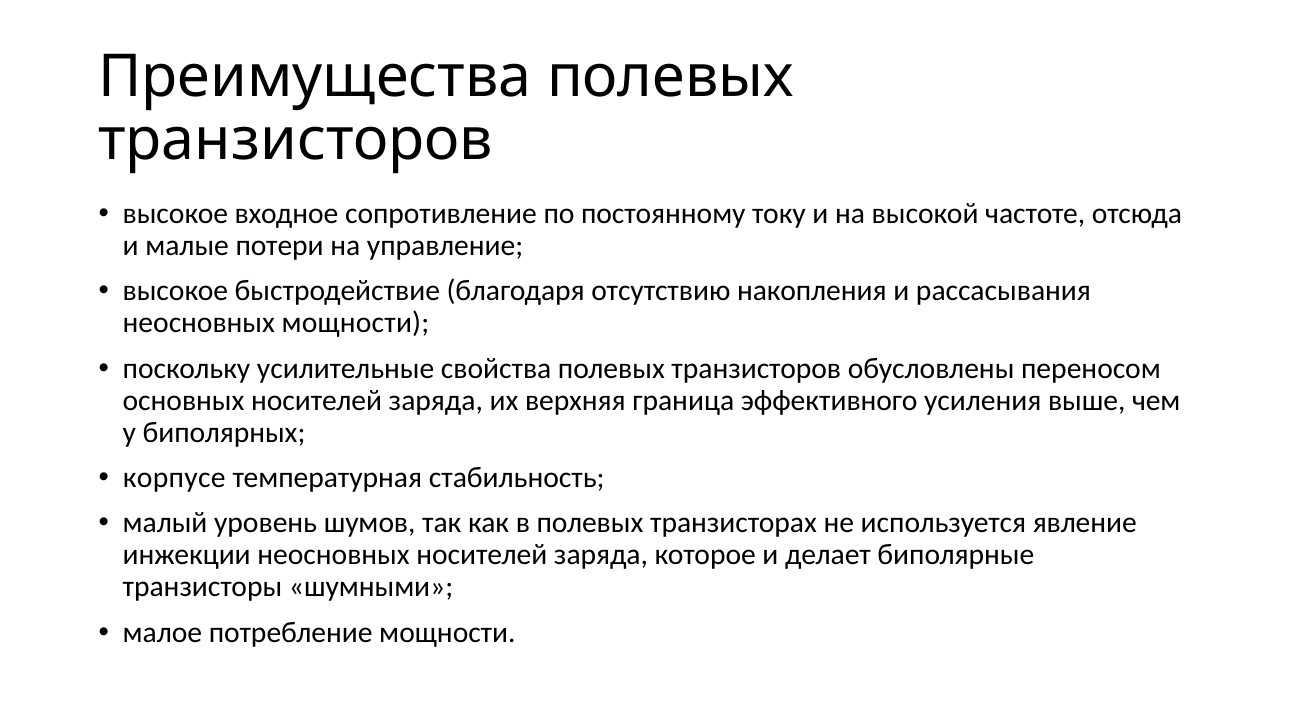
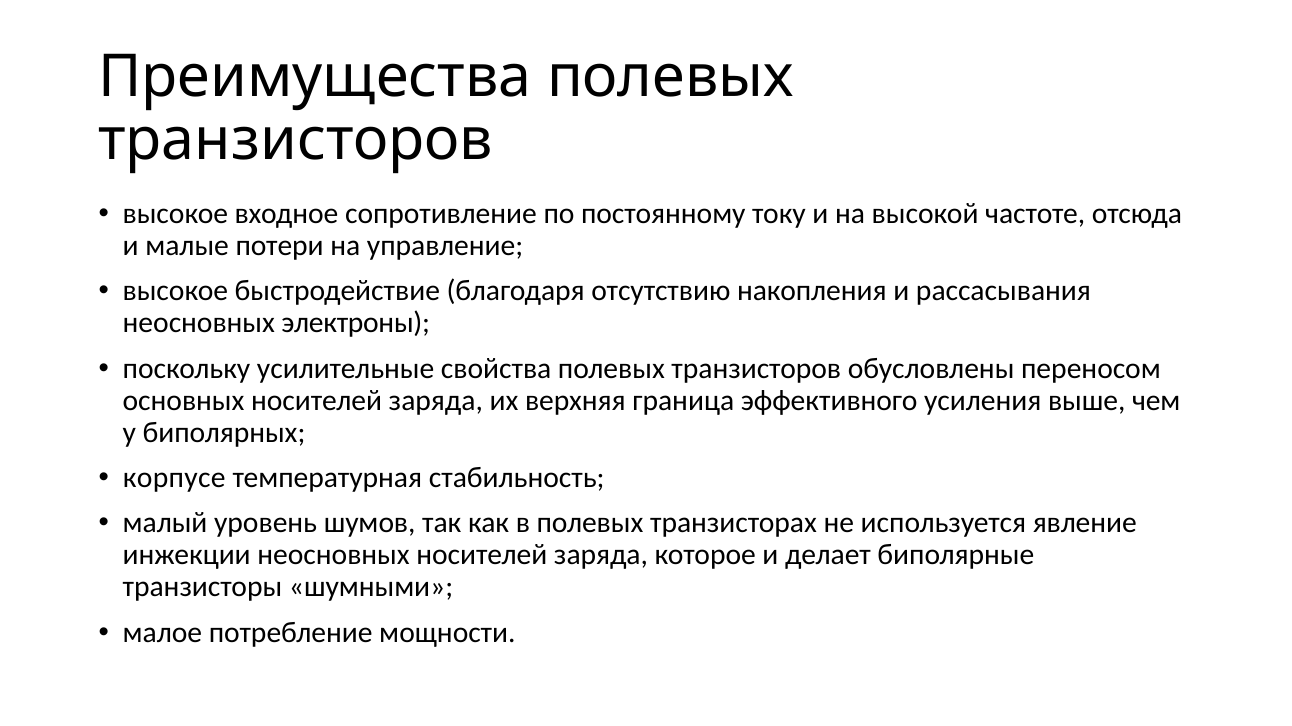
неосновных мощности: мощности -> электроны (356, 323)
